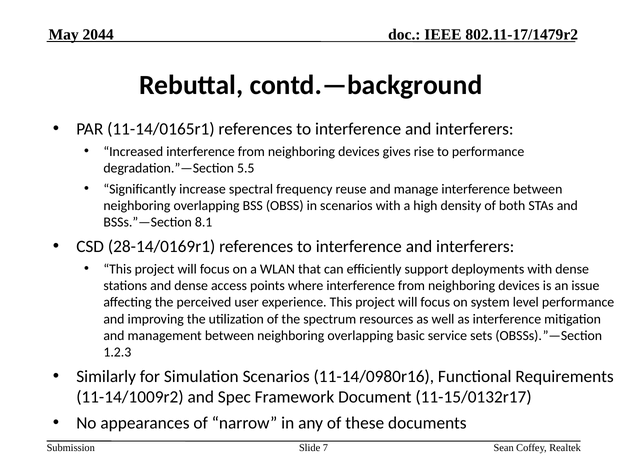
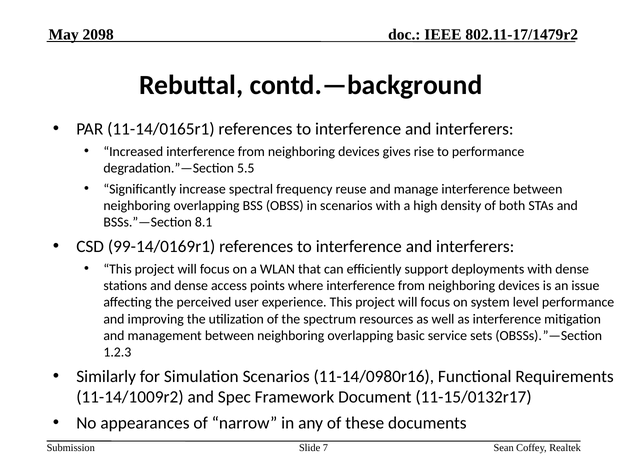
2044: 2044 -> 2098 (98, 35)
28-14/0169r1: 28-14/0169r1 -> 99-14/0169r1 (162, 246)
